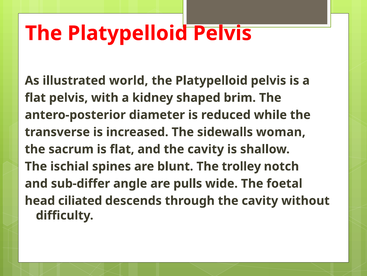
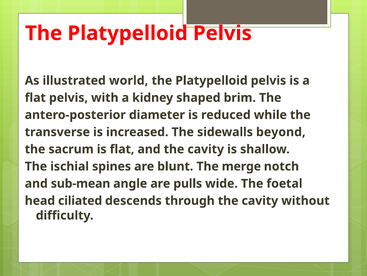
woman: woman -> beyond (281, 132)
trolley: trolley -> merge (241, 166)
sub-differ: sub-differ -> sub-mean (81, 183)
